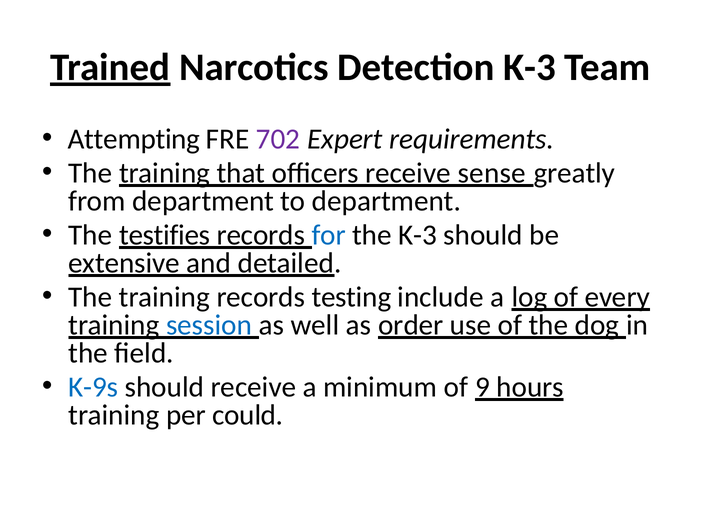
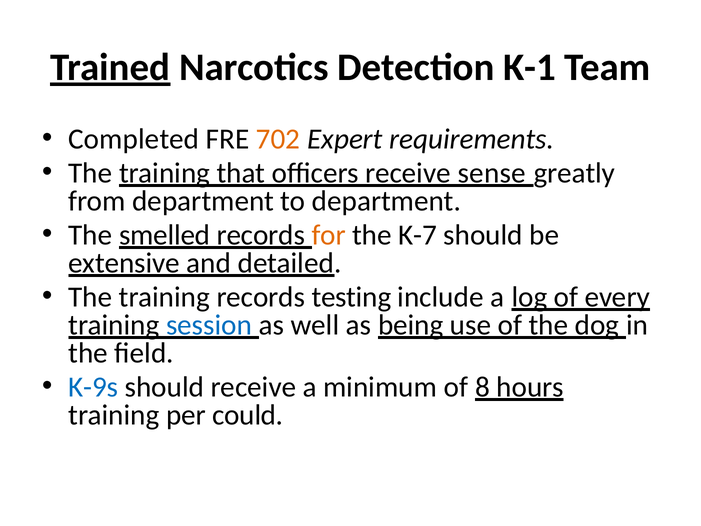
Detection K-3: K-3 -> K-1 (530, 68)
Attempting: Attempting -> Completed (134, 139)
702 colour: purple -> orange (278, 139)
testifies: testifies -> smelled (165, 235)
for colour: blue -> orange (329, 235)
the K-3: K-3 -> K-7 (418, 235)
order: order -> being (411, 325)
9: 9 -> 8 (482, 387)
